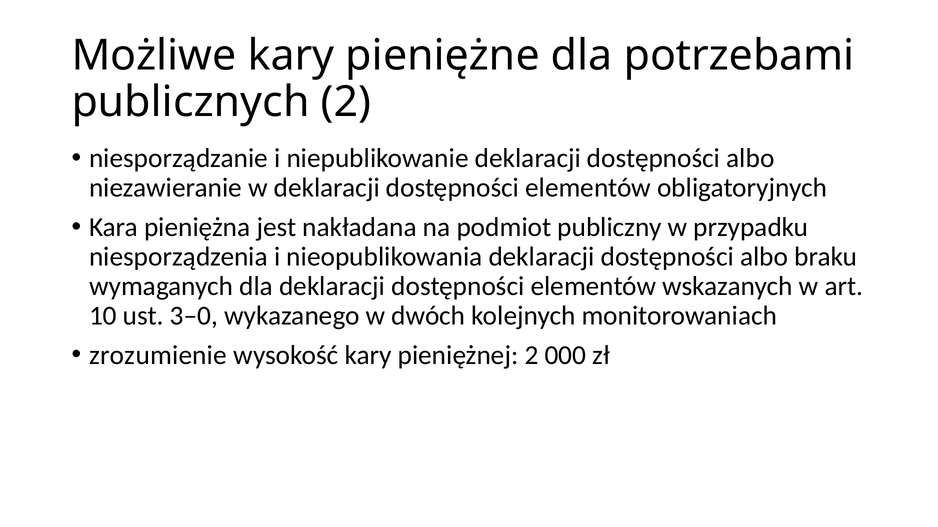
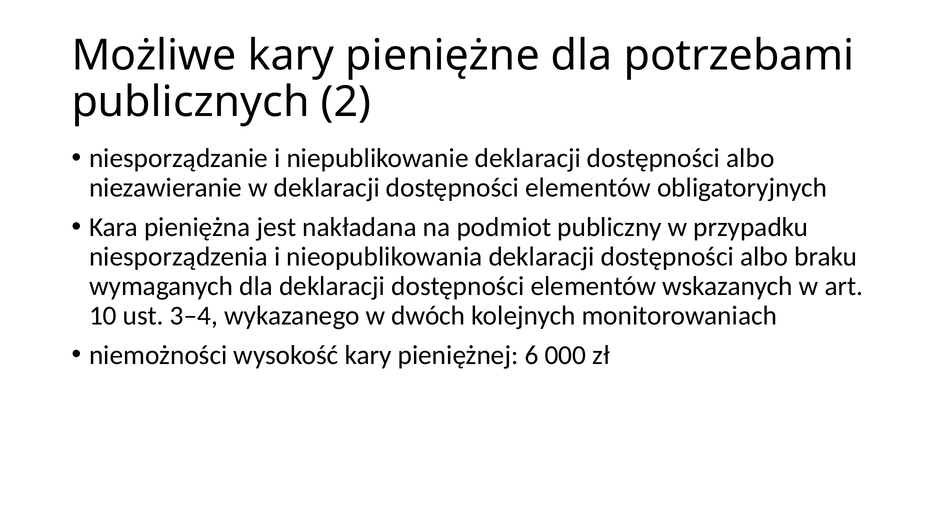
3–0: 3–0 -> 3–4 (194, 316)
zrozumienie: zrozumienie -> niemożności (158, 355)
pieniężnej 2: 2 -> 6 (531, 355)
